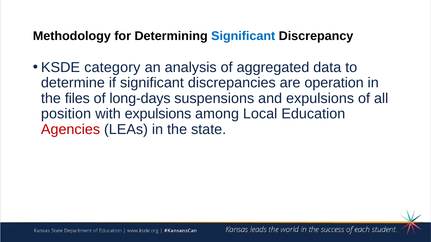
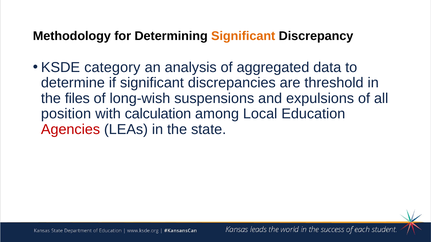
Significant colour: blue -> orange (243, 36)
operation: operation -> threshold (334, 83)
long-days: long-days -> long-wish (140, 98)
with expulsions: expulsions -> calculation (158, 114)
